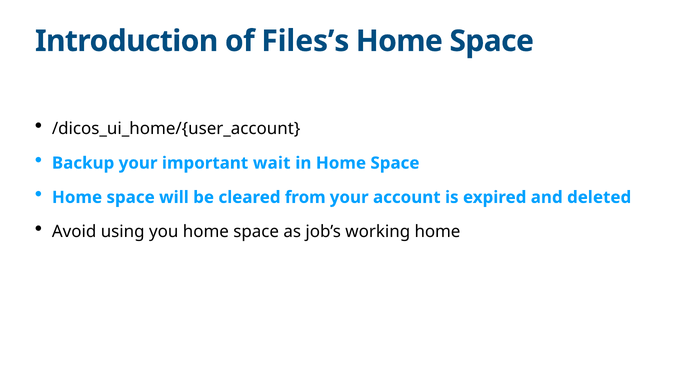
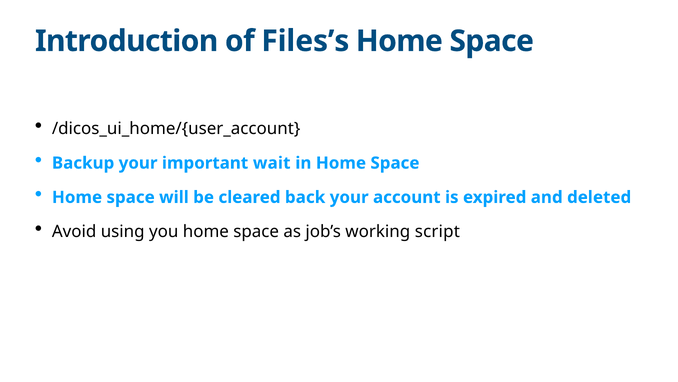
from: from -> back (305, 197)
working home: home -> script (437, 231)
